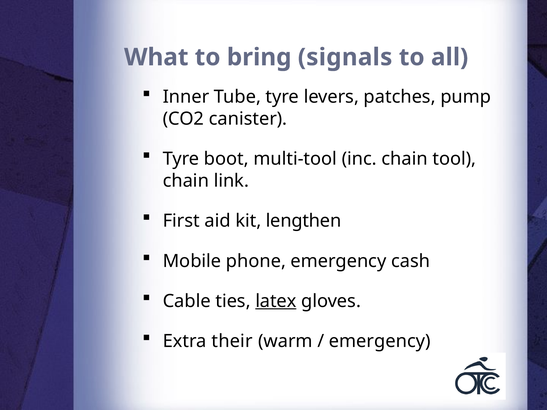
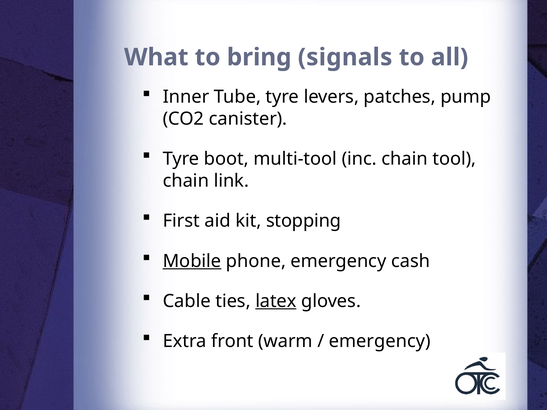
lengthen: lengthen -> stopping (304, 221)
Mobile underline: none -> present (192, 261)
their: their -> front (232, 341)
